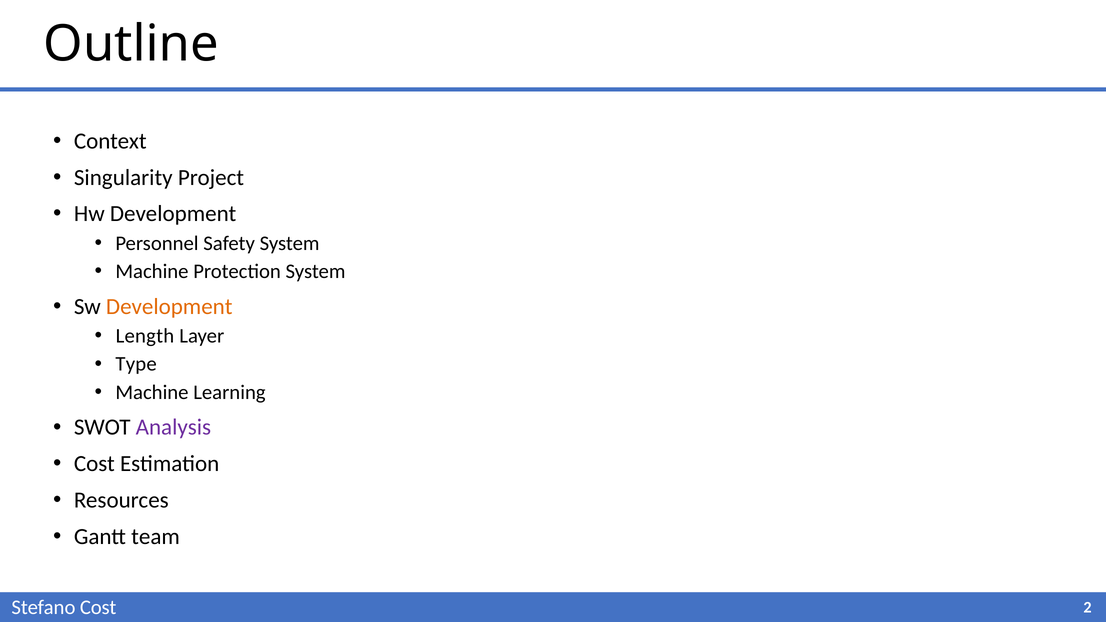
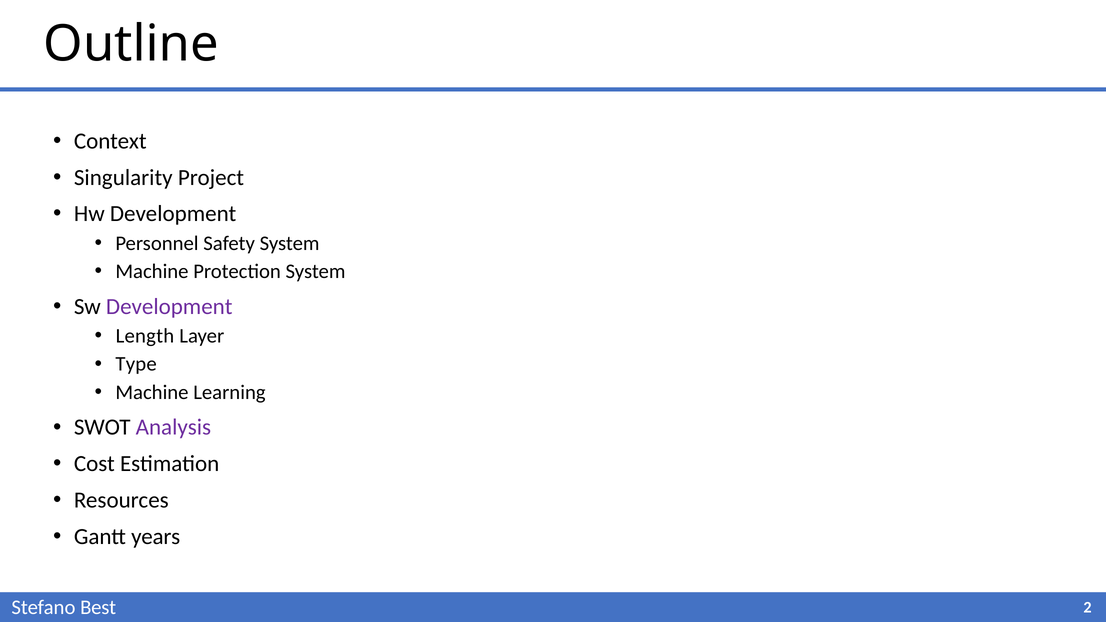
Development colour: orange -> purple (169, 307)
team: team -> years (156, 537)
Stefano Cost: Cost -> Best (98, 608)
